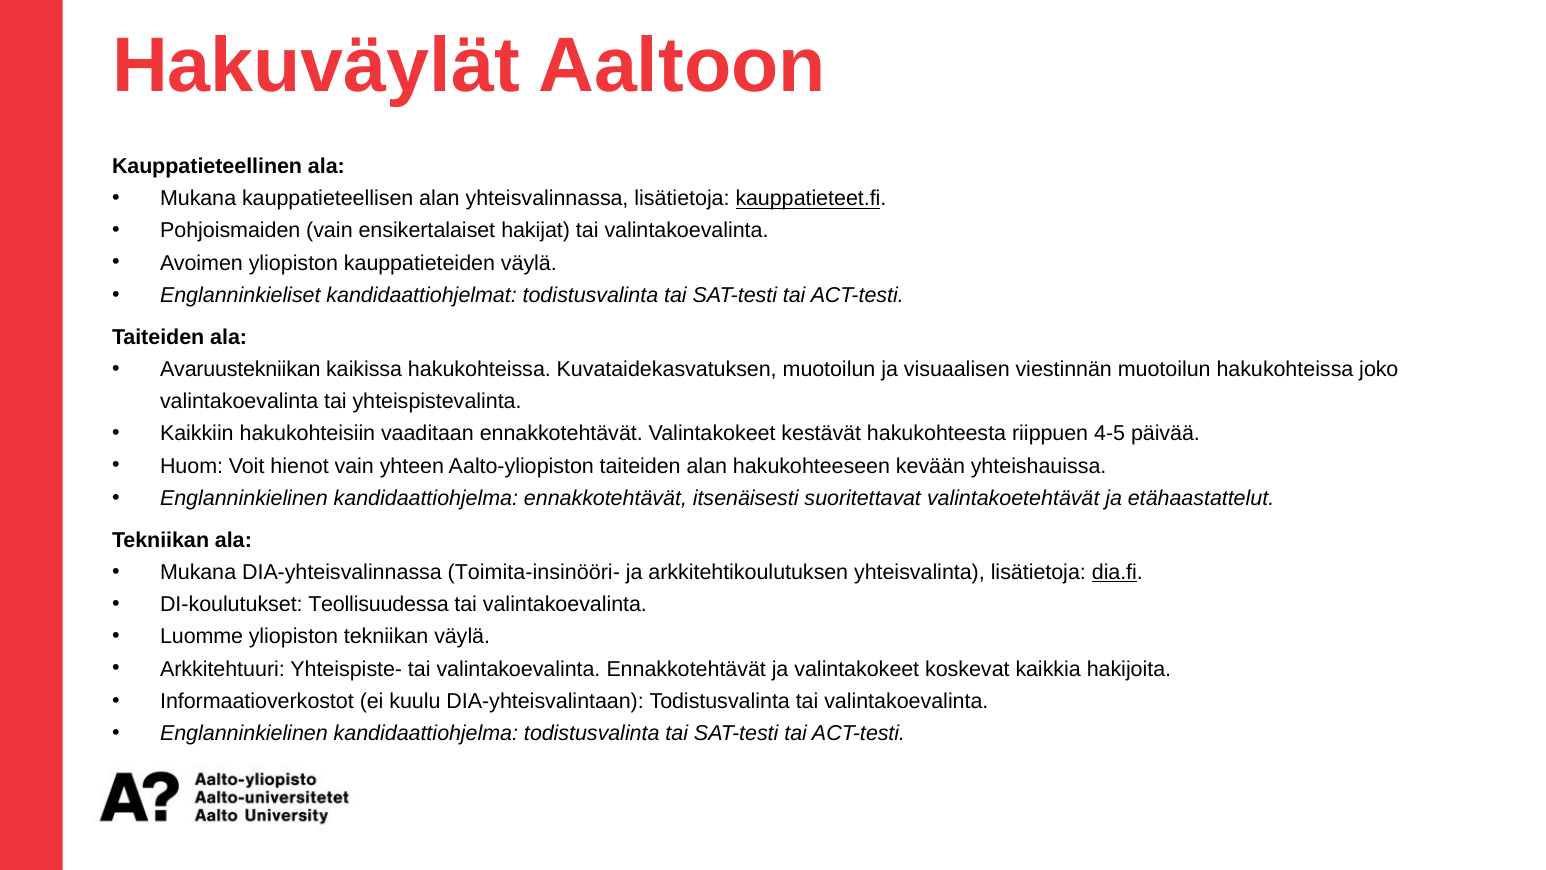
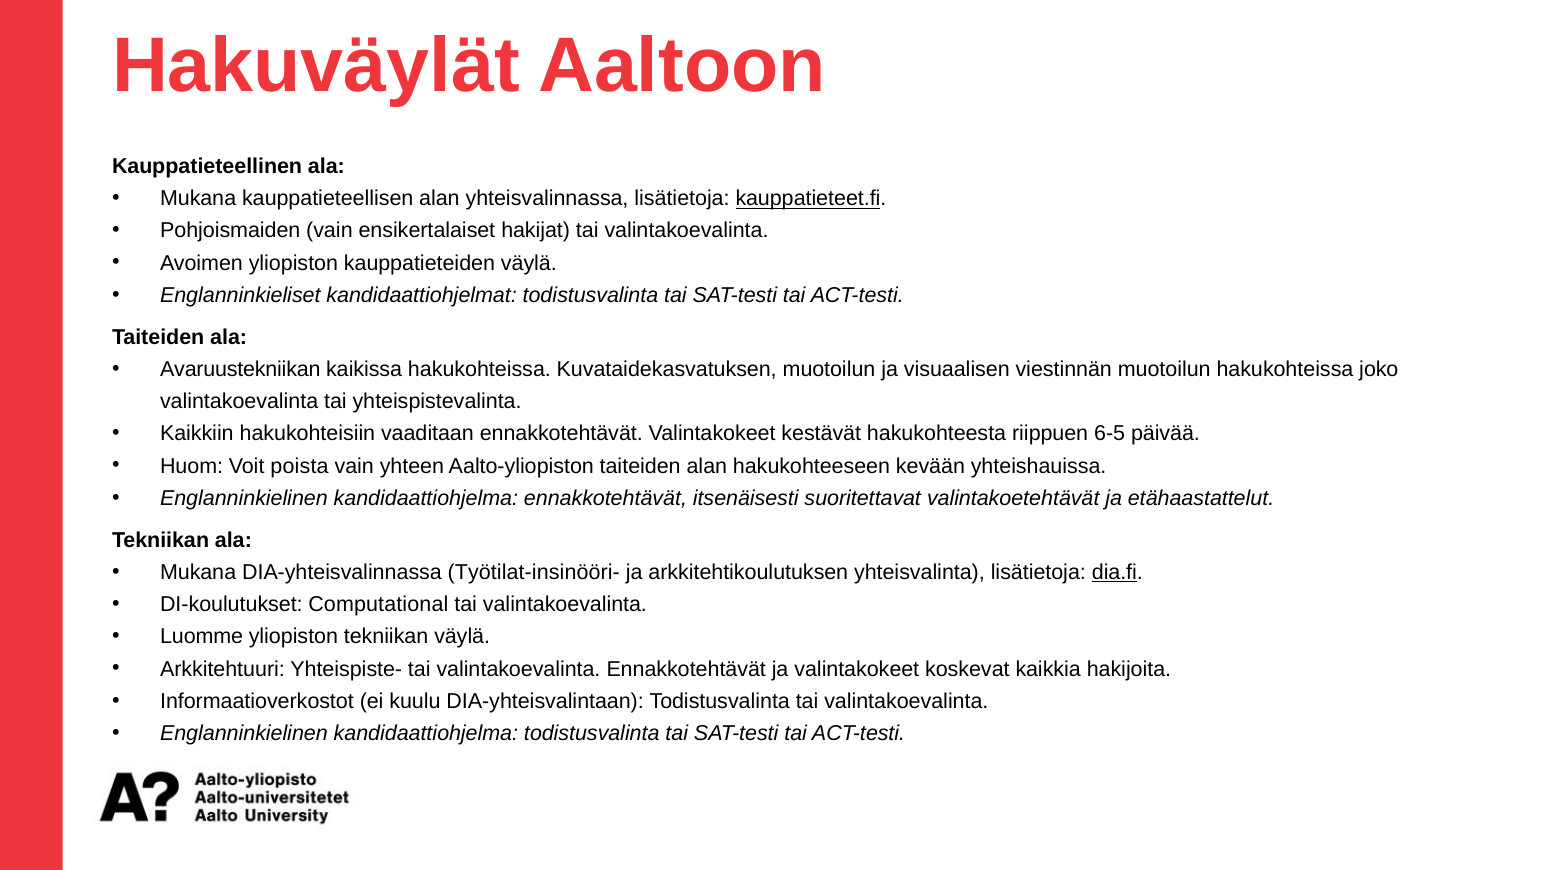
4-5: 4-5 -> 6-5 (1110, 434)
hienot: hienot -> poista (300, 466)
Toimita-insinööri-: Toimita-insinööri- -> Työtilat-insinööri- (534, 572)
Teollisuudessa: Teollisuudessa -> Computational (378, 604)
